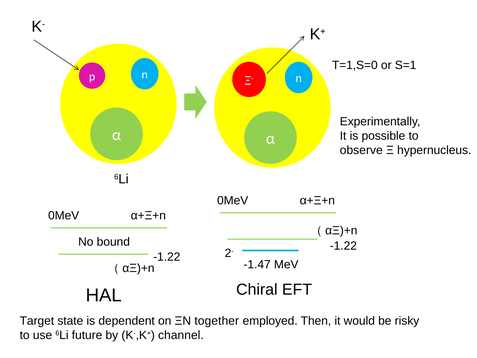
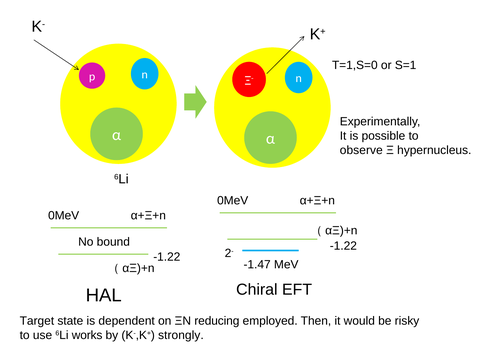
together: together -> reducing (217, 321)
future: future -> works (87, 335)
channel: channel -> strongly (181, 335)
